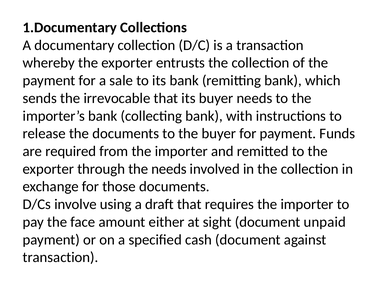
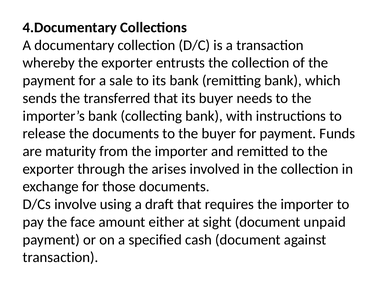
1.Documentary: 1.Documentary -> 4.Documentary (70, 28)
irrevocable: irrevocable -> transferred (117, 98)
required: required -> maturity (71, 151)
the needs: needs -> arises (169, 169)
